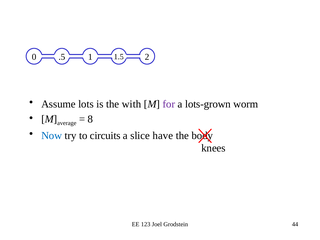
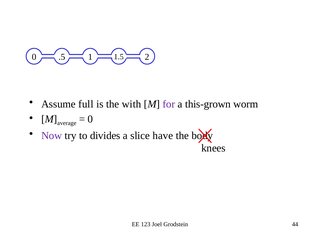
lots: lots -> full (86, 104)
lots-grown: lots-grown -> this-grown (208, 104)
8: 8 -> 0 (90, 119)
Now colour: blue -> purple (52, 136)
circuits: circuits -> divides (105, 136)
